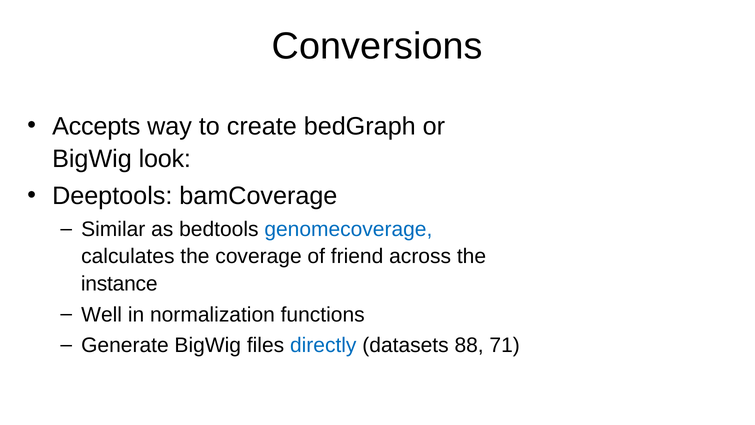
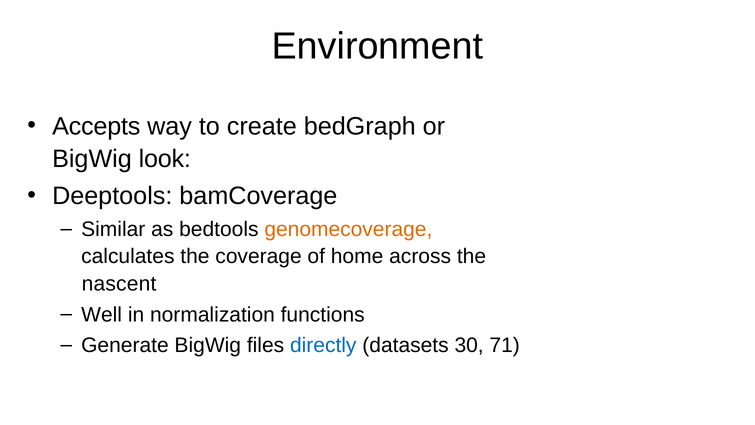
Conversions: Conversions -> Environment (377, 46)
genomecoverage colour: blue -> orange (348, 229)
friend: friend -> home (357, 256)
instance: instance -> nascent (119, 283)
88: 88 -> 30 (469, 345)
